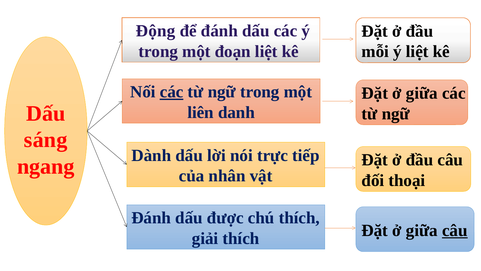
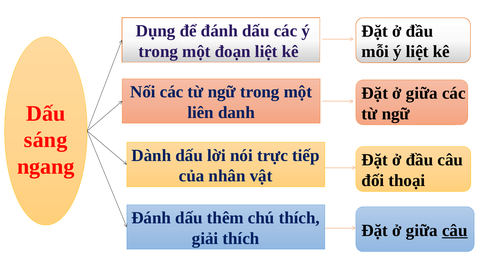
Động: Động -> Dụng (156, 31)
các underline: present -> none (172, 92)
được: được -> thêm (225, 218)
